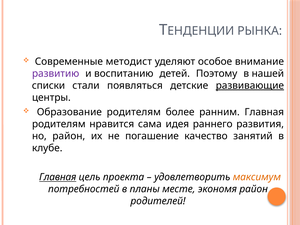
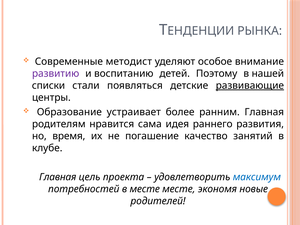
Образование родителям: родителям -> устраивает (134, 112)
но район: район -> время (69, 136)
Главная underline: present -> none (58, 177)
максимум colour: orange -> blue (257, 177)
в планы: планы -> месте (145, 189)
экономя район: район -> новые (254, 189)
